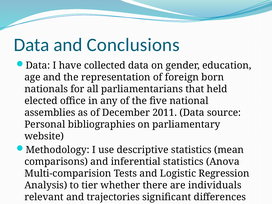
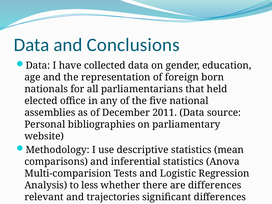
tier: tier -> less (90, 185)
are individuals: individuals -> differences (215, 185)
